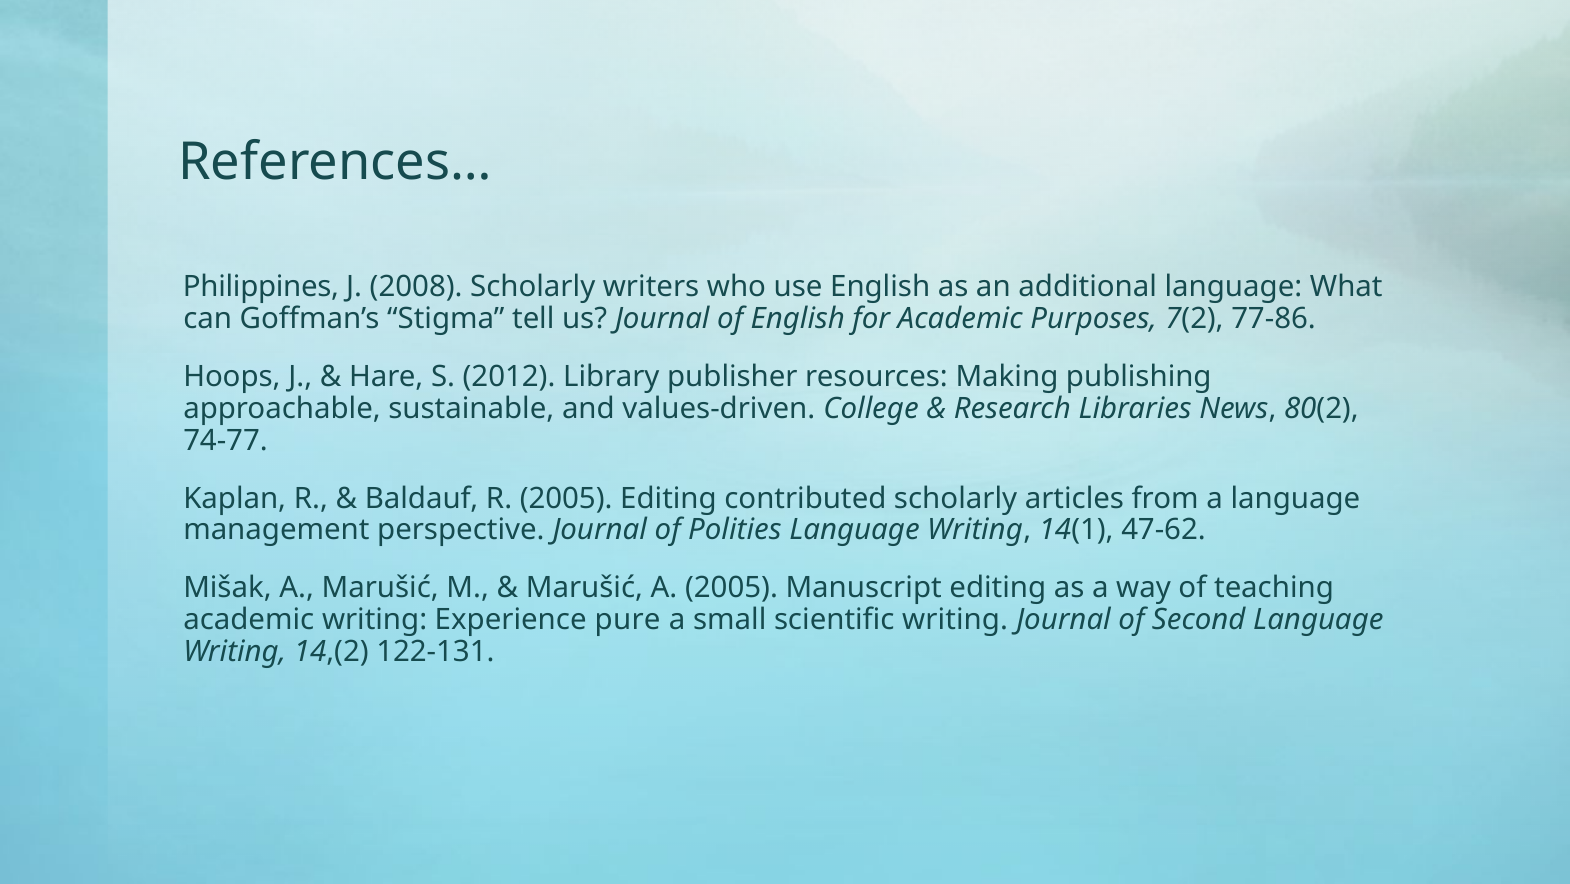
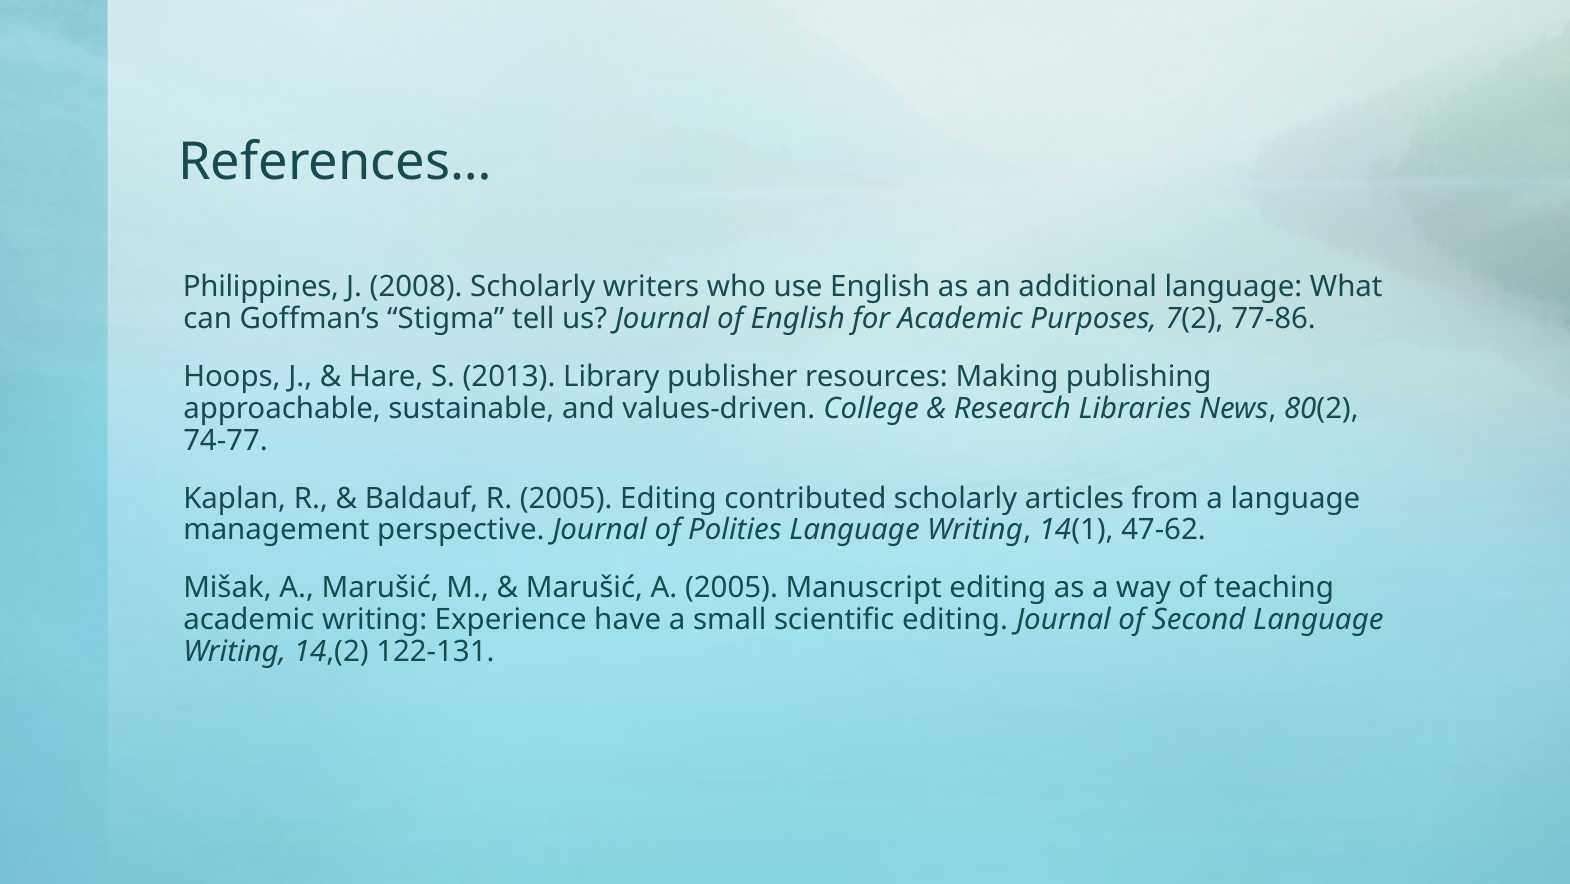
2012: 2012 -> 2013 (509, 376)
pure: pure -> have (628, 620)
scientific writing: writing -> editing (955, 620)
